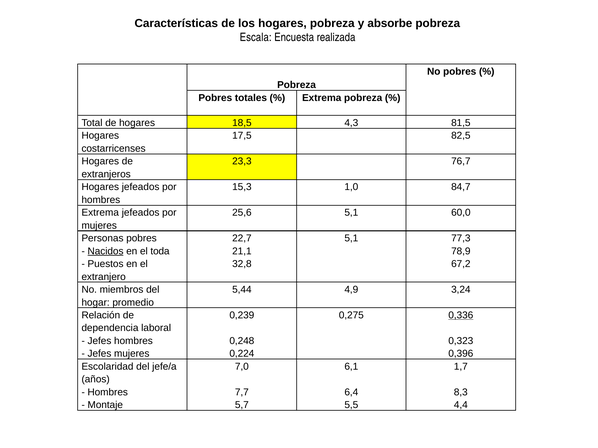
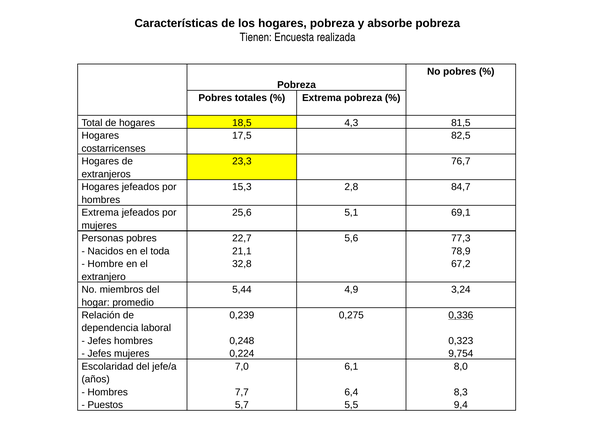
Escala: Escala -> Tienen (256, 37)
1,0: 1,0 -> 2,8 (351, 187)
60,0: 60,0 -> 69,1 (461, 213)
5,1: 5,1 -> 5,6 (351, 239)
Nacidos underline: present -> none (106, 251)
Puestos: Puestos -> Hombre (105, 264)
0,396: 0,396 -> 9,754 (461, 354)
1,7: 1,7 -> 8,0 (461, 367)
Montaje: Montaje -> Puestos (105, 405)
4,4: 4,4 -> 9,4 (461, 405)
